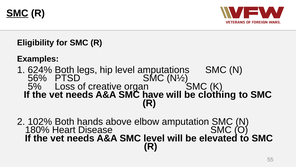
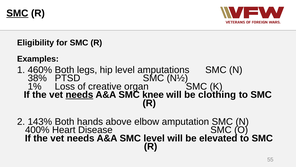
624%: 624% -> 460% (40, 70)
56%: 56% -> 38% (37, 78)
5%: 5% -> 1% (35, 86)
needs underline: none -> present (79, 94)
have: have -> knee (153, 94)
102%: 102% -> 143% (40, 121)
180%: 180% -> 400% (37, 130)
